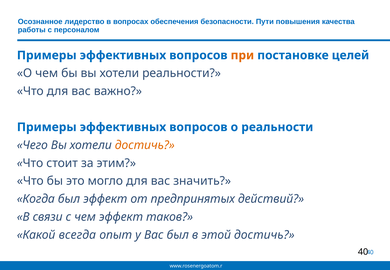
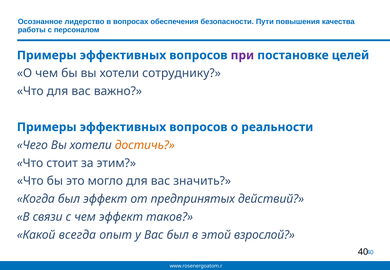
при colour: orange -> purple (242, 55)
хотели реальности: реальности -> сотруднику (182, 73)
этой достичь: достичь -> взрослой (264, 235)
